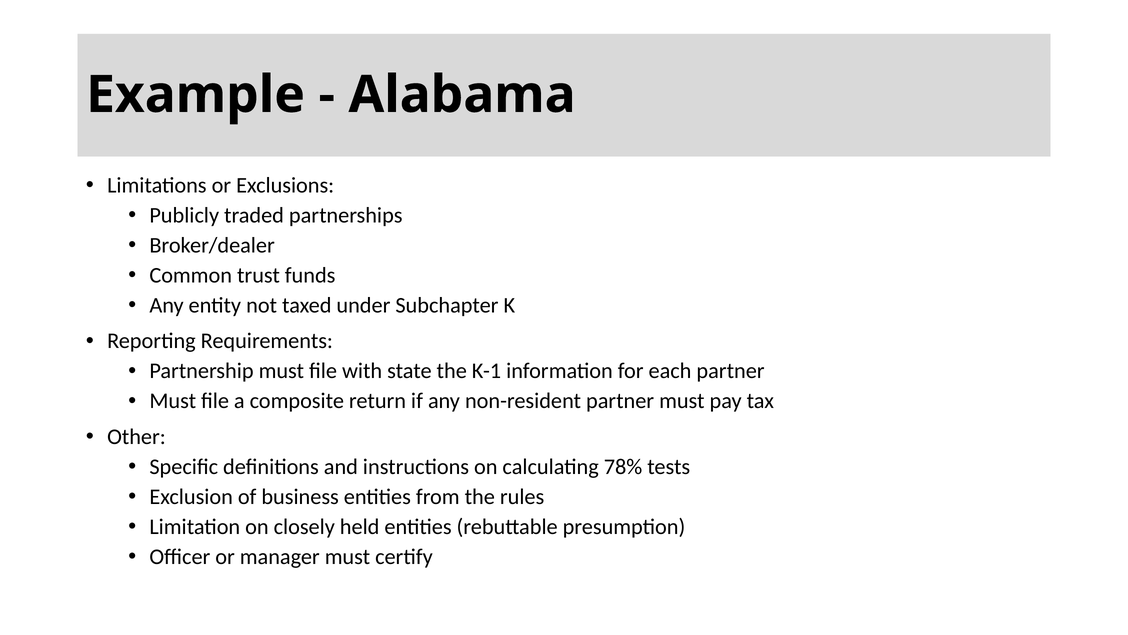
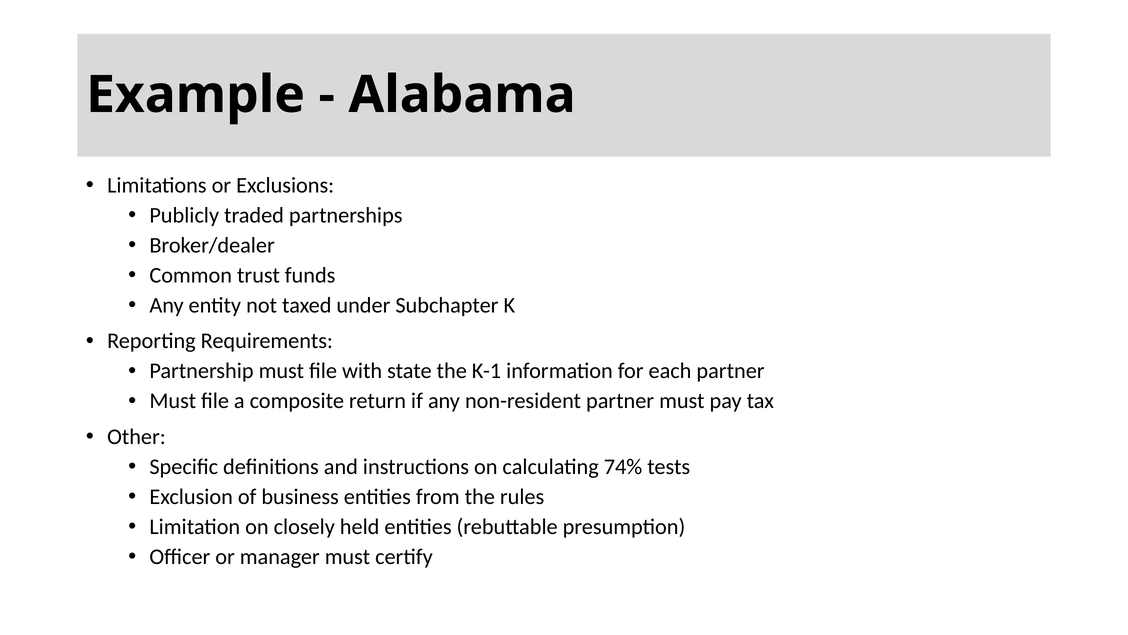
78%: 78% -> 74% (623, 467)
